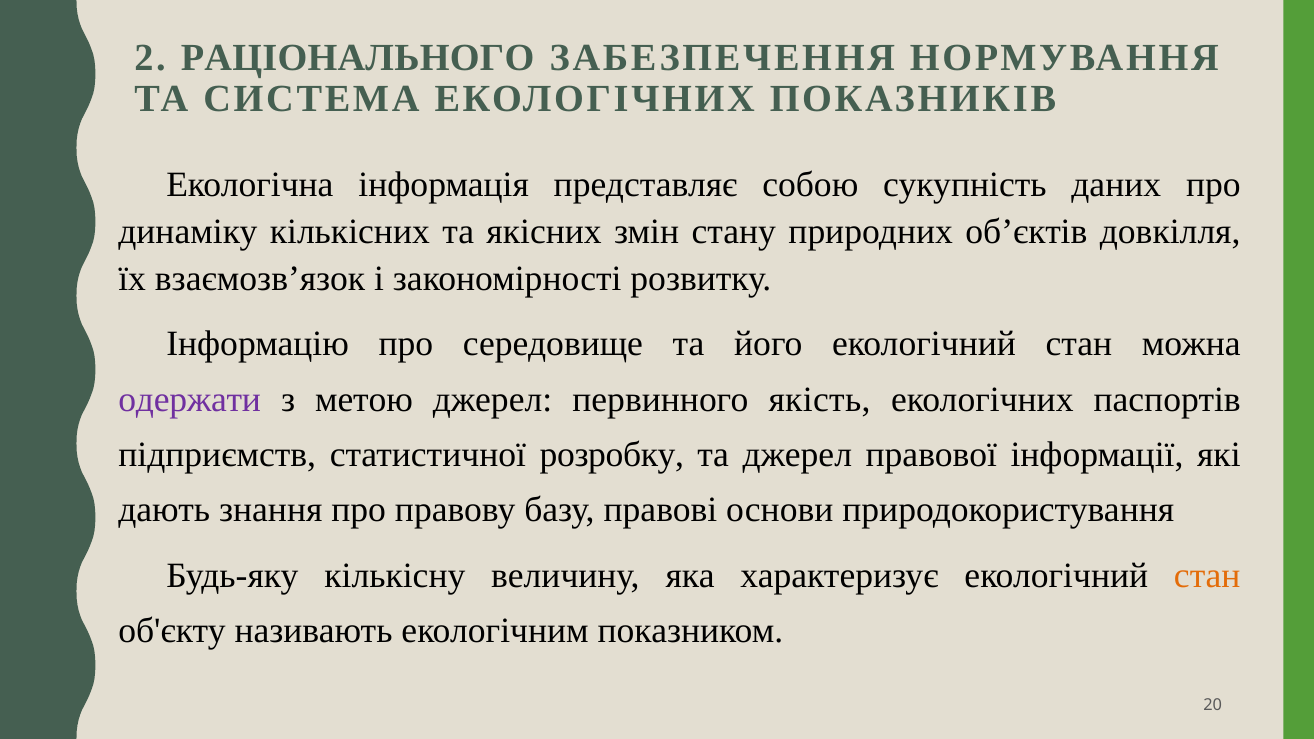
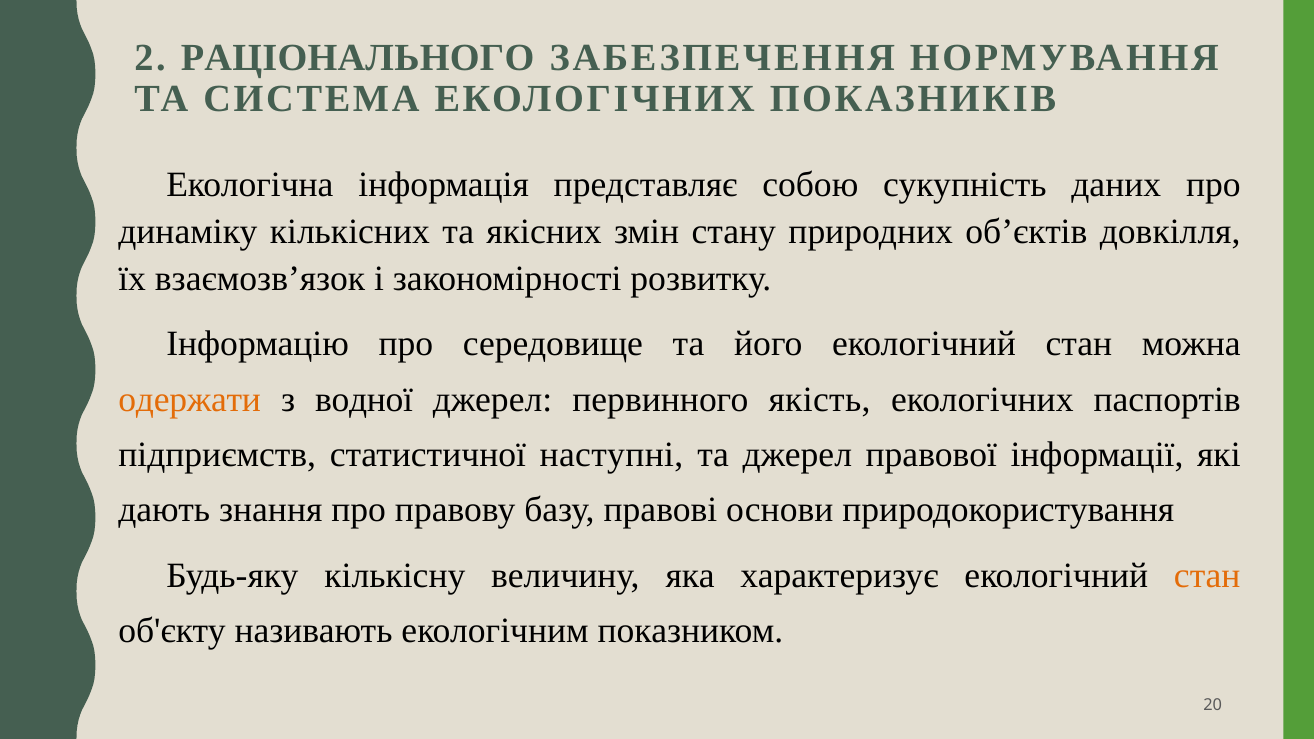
одержати colour: purple -> orange (190, 399)
метою: метою -> водної (364, 399)
розробку: розробку -> наступні (611, 455)
